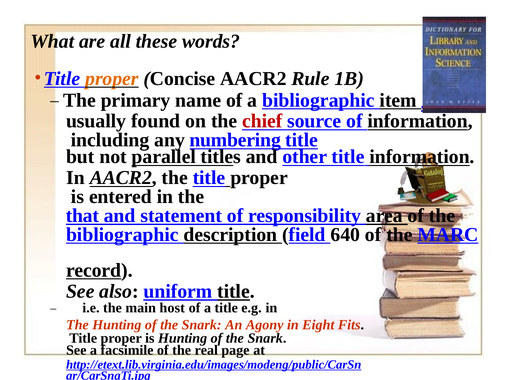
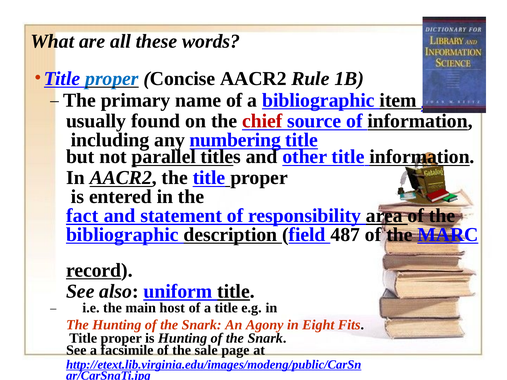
proper colour: orange -> blue (112, 79)
that: that -> fact (82, 216)
640: 640 -> 487 (345, 235)
real: real -> sale (206, 350)
